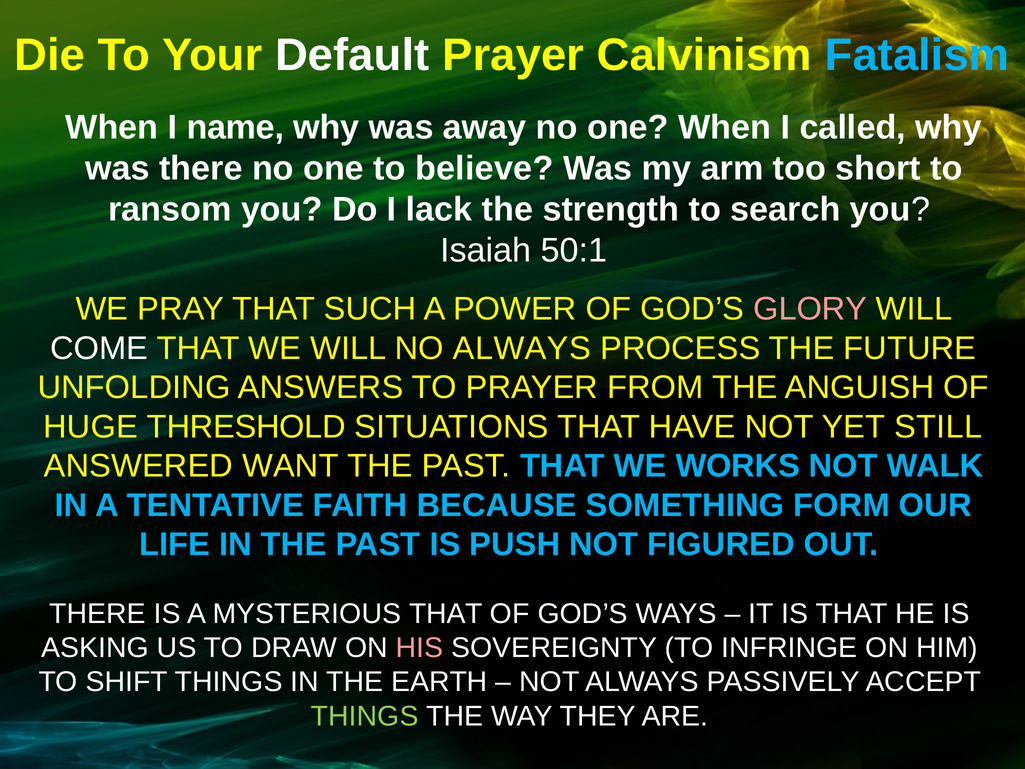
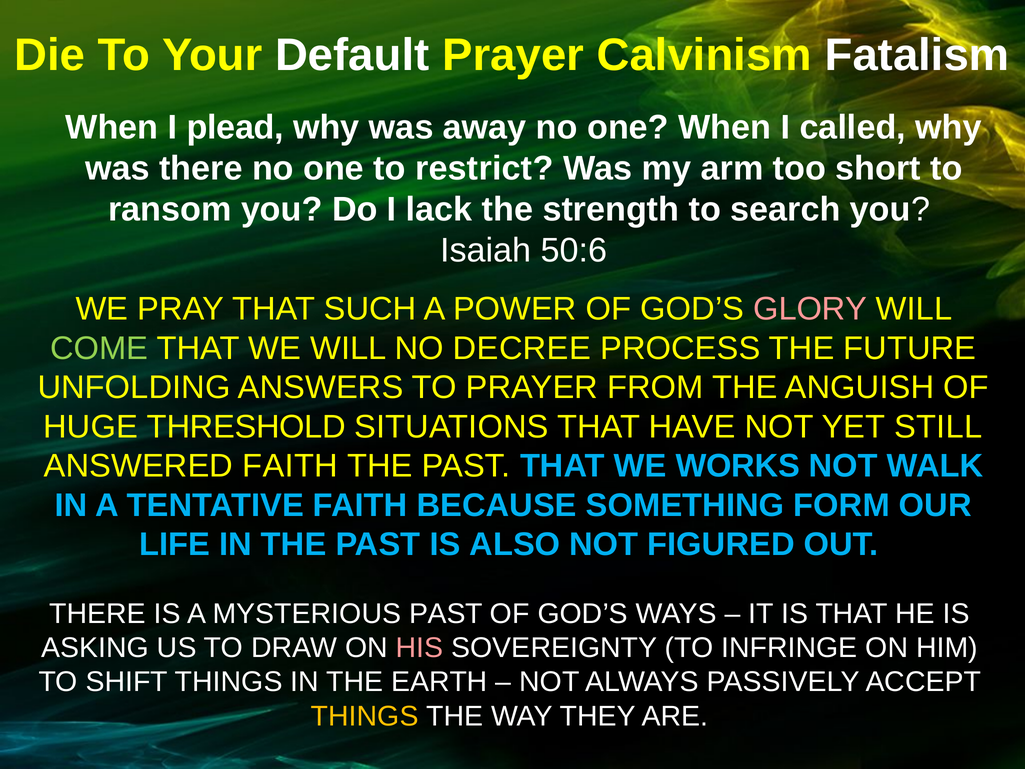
Fatalism colour: light blue -> white (917, 55)
name: name -> plead (235, 127)
believe: believe -> restrict (484, 168)
50:1: 50:1 -> 50:6 (574, 250)
COME colour: white -> light green (99, 348)
NO ALWAYS: ALWAYS -> DECREE (522, 348)
ANSWERED WANT: WANT -> FAITH (290, 466)
PUSH: PUSH -> ALSO (515, 544)
MYSTERIOUS THAT: THAT -> PAST (446, 613)
THINGS colour: light green -> yellow (365, 716)
